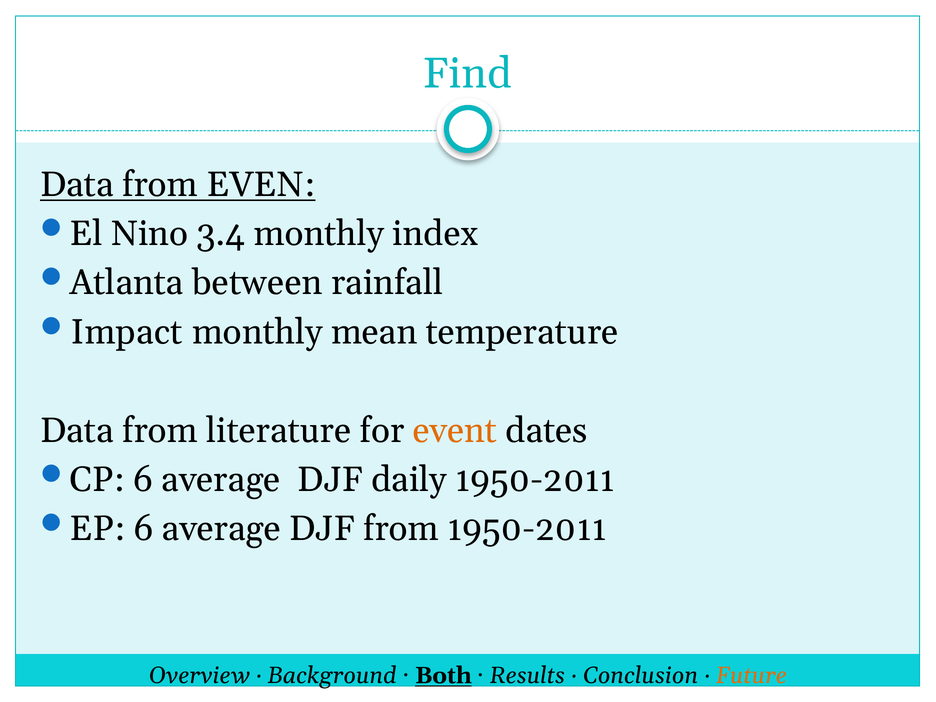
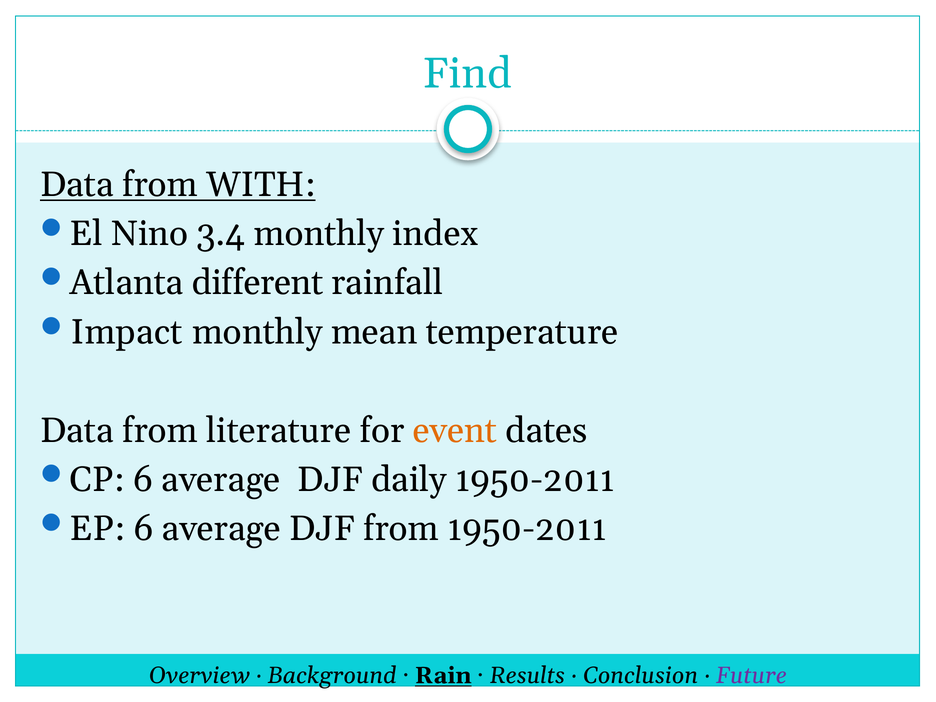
EVEN: EVEN -> WITH (261, 184)
between: between -> different (258, 283)
Both: Both -> Rain (443, 675)
Future colour: orange -> purple (751, 675)
